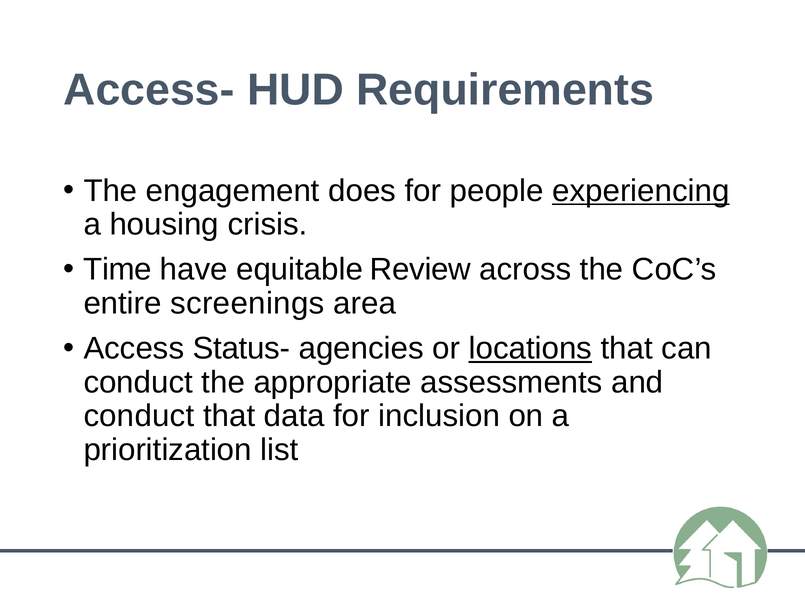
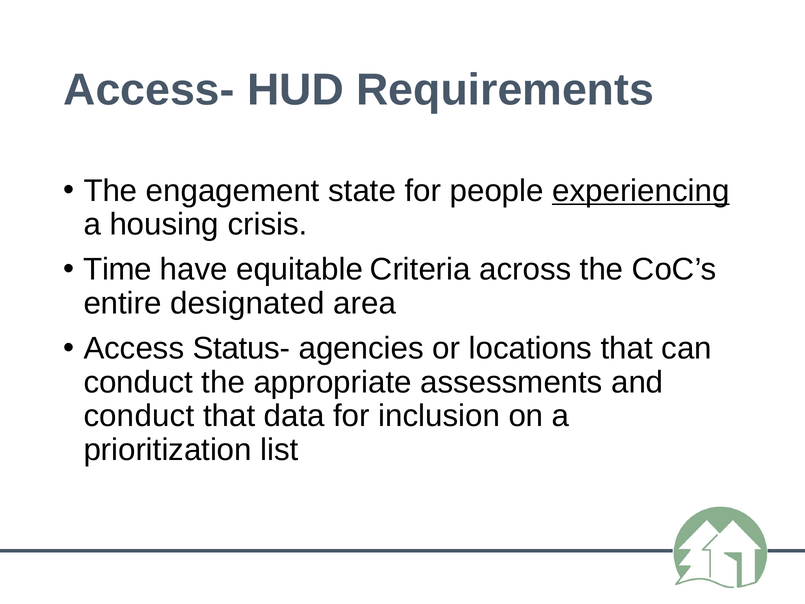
does: does -> state (362, 191)
Review: Review -> Criteria (420, 270)
screenings: screenings -> designated (247, 303)
locations underline: present -> none (530, 348)
